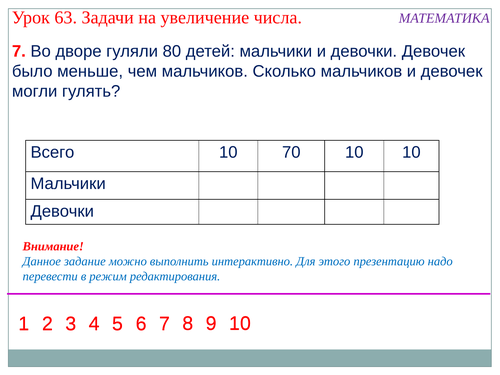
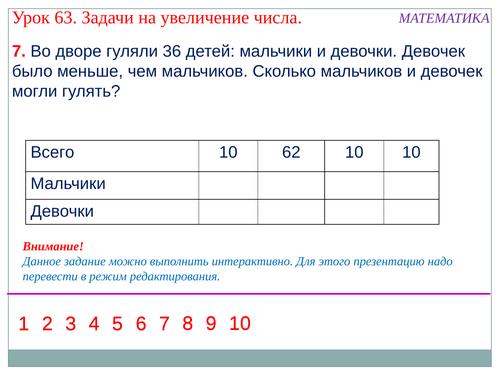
80: 80 -> 36 (172, 51)
70: 70 -> 62 (291, 152)
